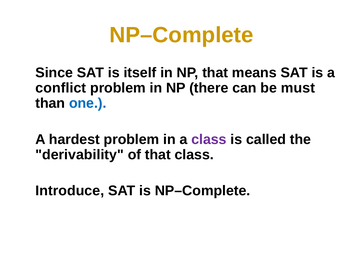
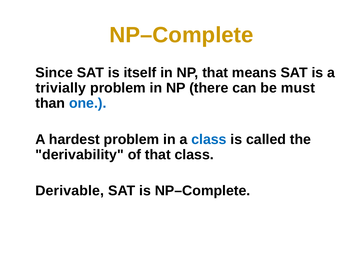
conflict: conflict -> trivially (61, 88)
class colour: purple -> blue (209, 140)
Introduce: Introduce -> Derivable (70, 191)
